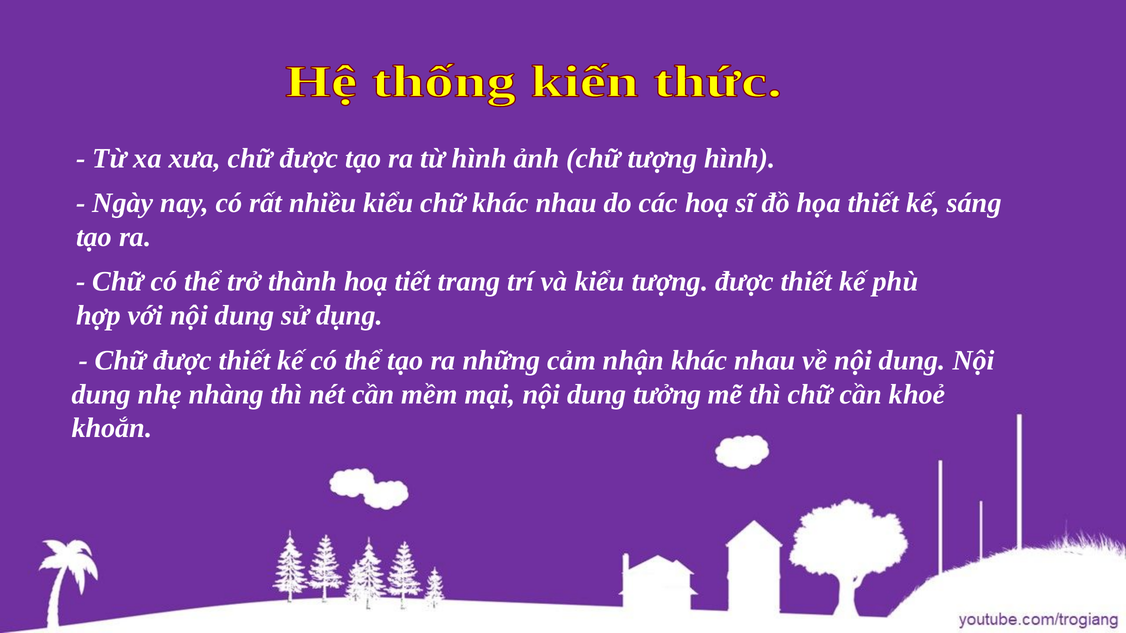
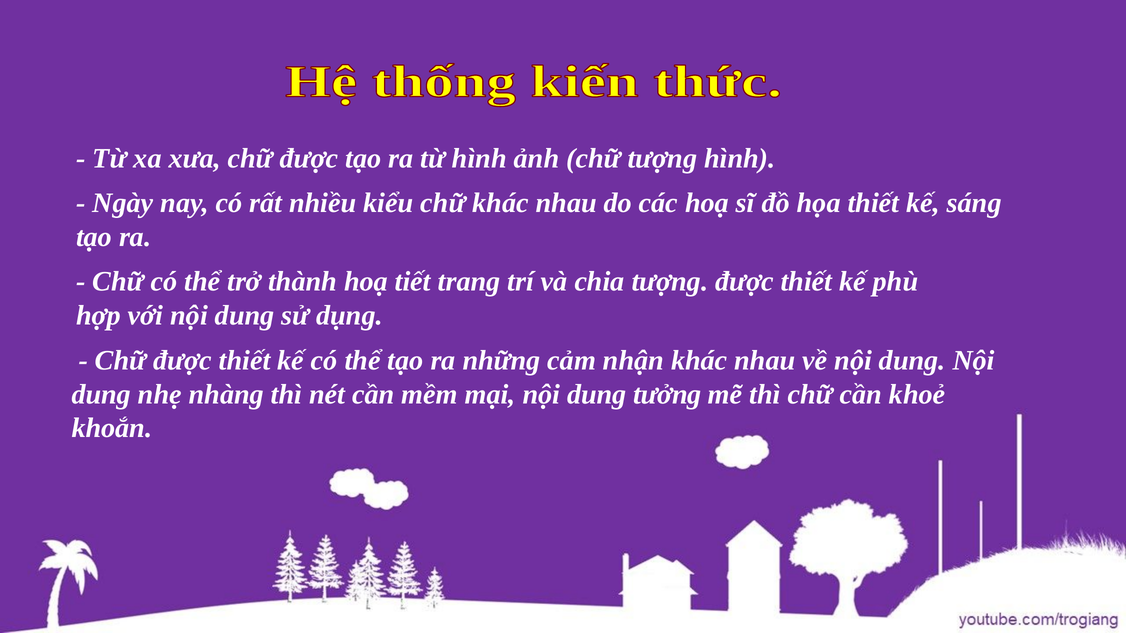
và kiểu: kiểu -> chia (600, 282)
